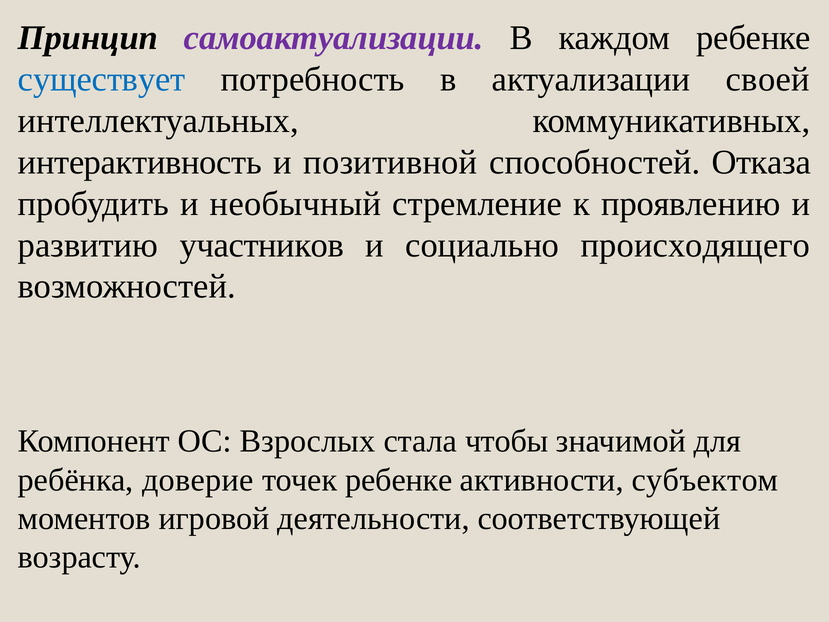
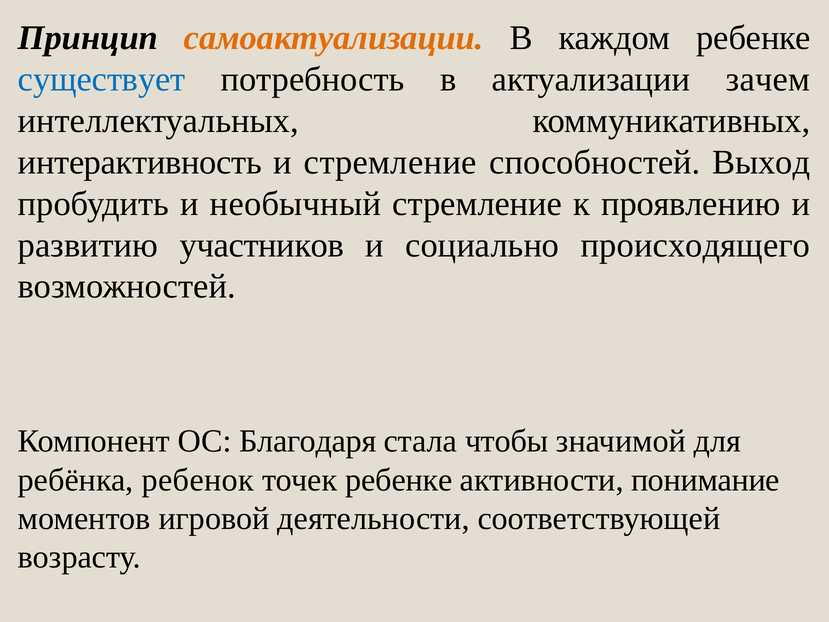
самоактуализации colour: purple -> orange (334, 38)
своей: своей -> зачем (768, 79)
и позитивной: позитивной -> стремление (390, 162)
Отказа: Отказа -> Выход (761, 162)
Взрослых: Взрослых -> Благодаря (308, 441)
доверие: доверие -> ребенок (198, 480)
субъектом: субъектом -> понимание (705, 480)
